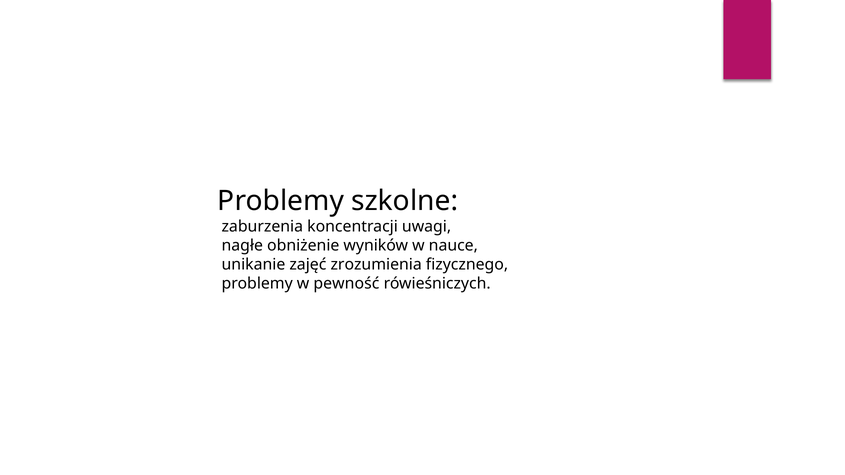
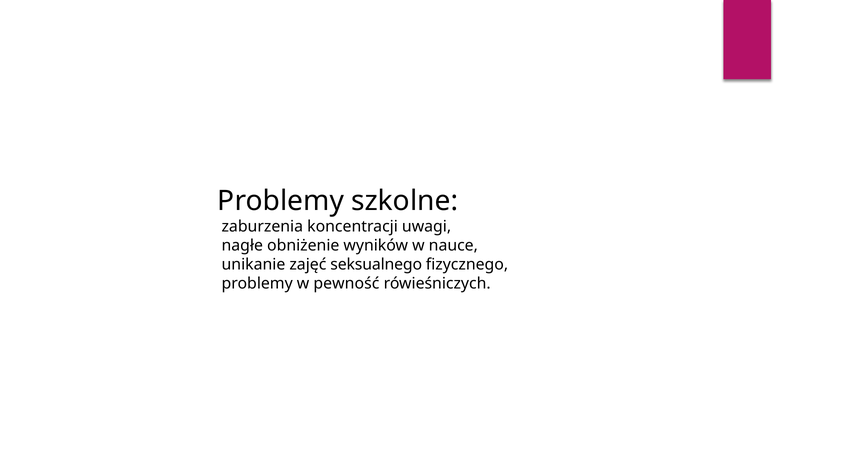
zrozumienia: zrozumienia -> seksualnego (376, 265)
